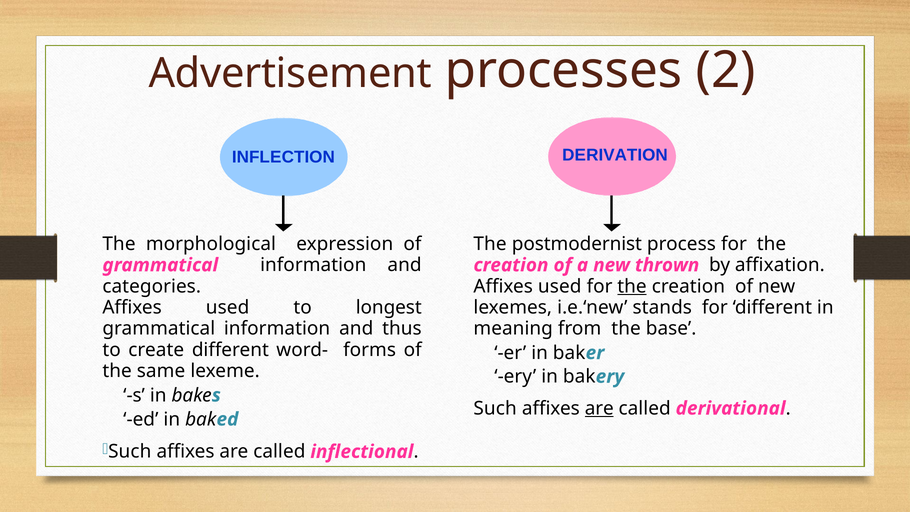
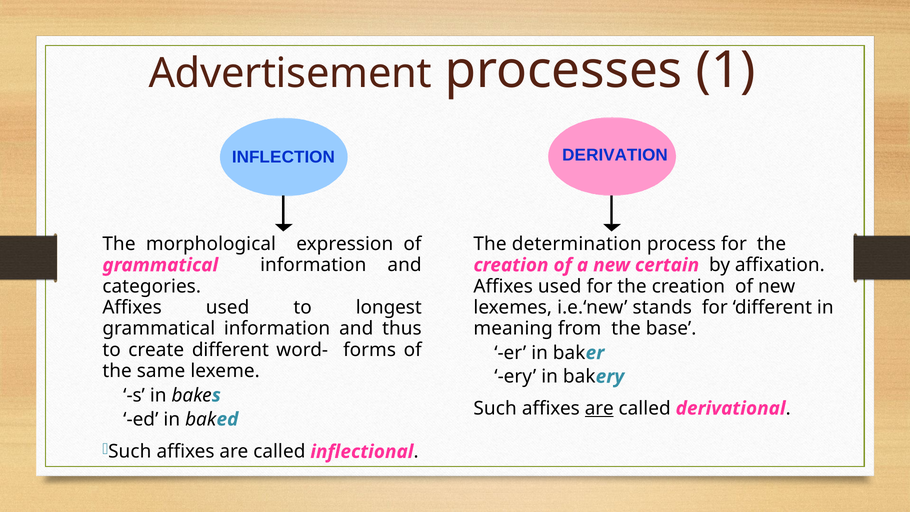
2: 2 -> 1 (726, 70)
postmodernist: postmodernist -> determination (577, 244)
thrown: thrown -> certain (667, 265)
the underline: present -> none (632, 286)
